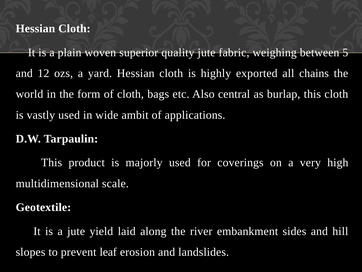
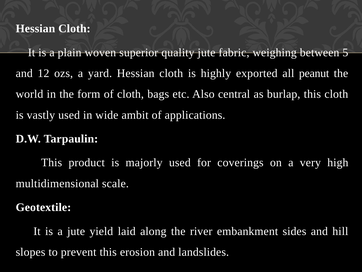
chains: chains -> peanut (314, 73)
prevent leaf: leaf -> this (108, 252)
